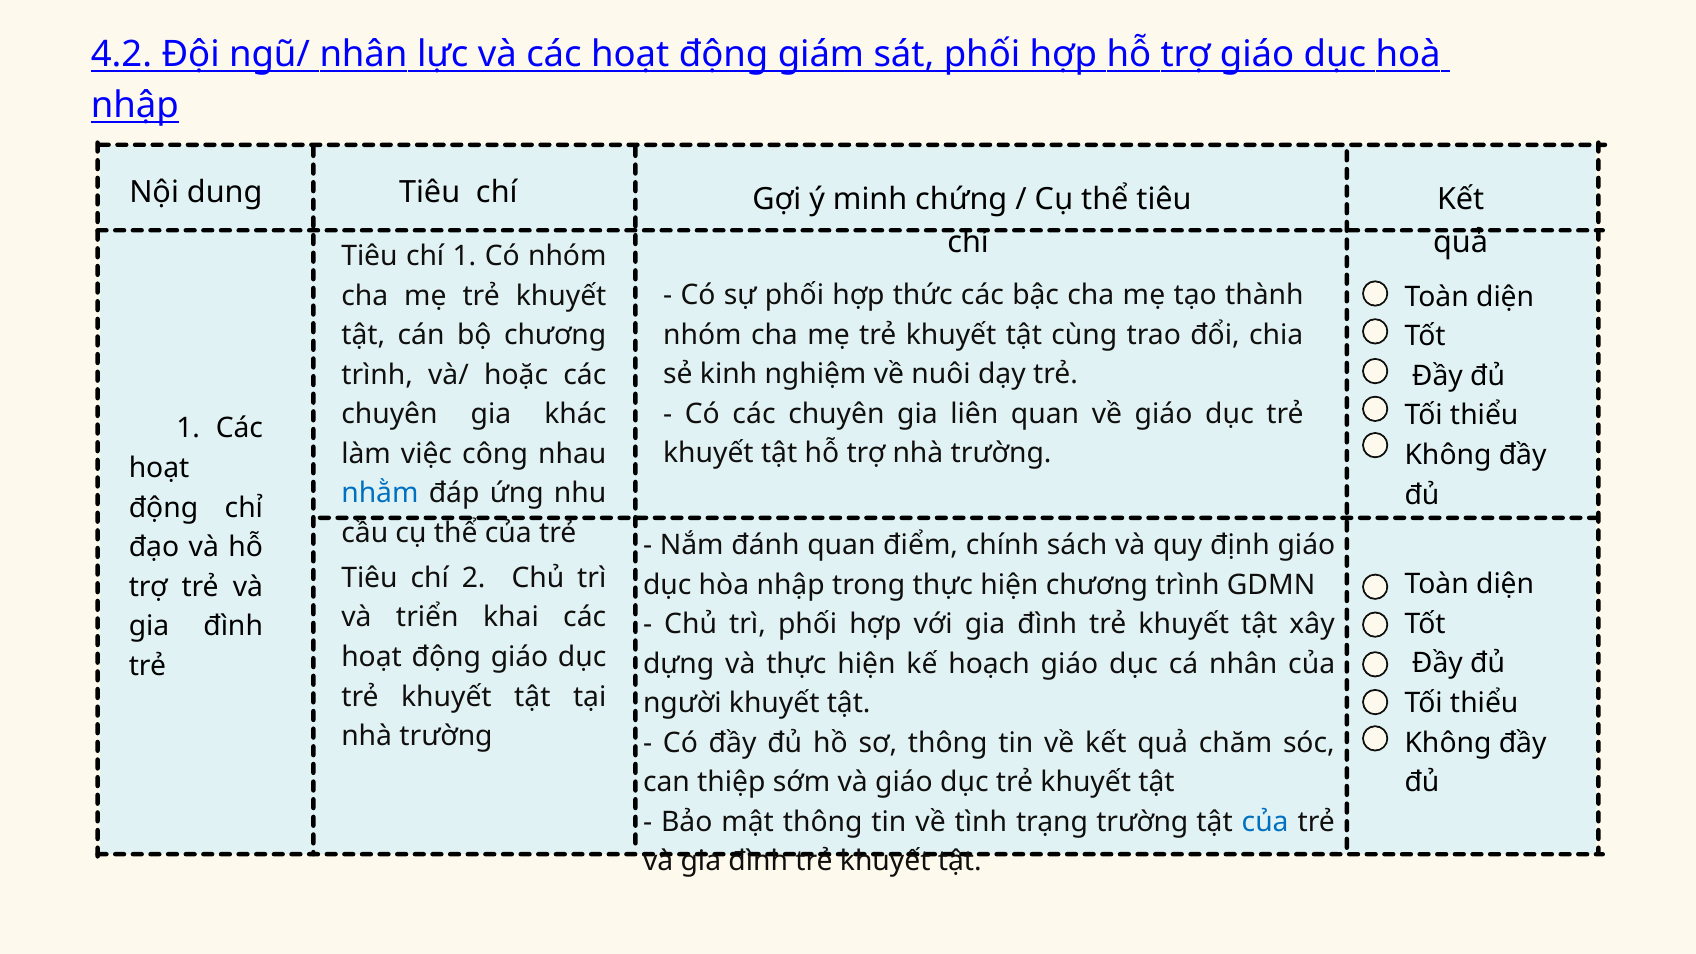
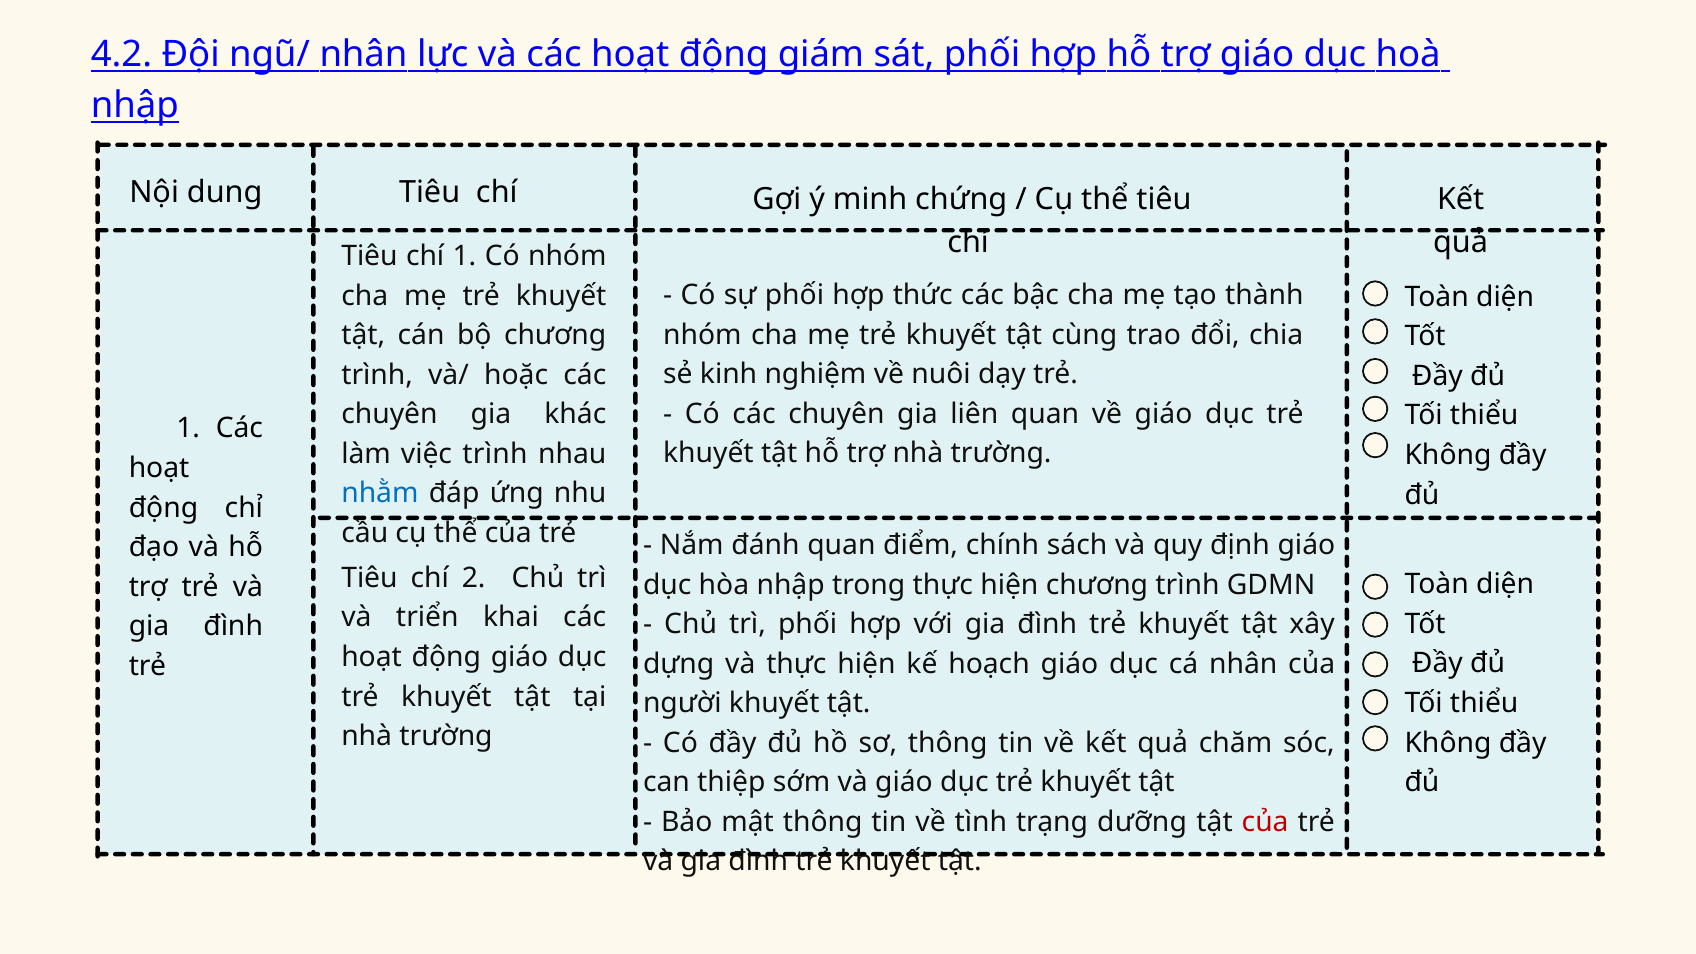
việc công: công -> trình (495, 454)
trạng trường: trường -> dưỡng (1142, 822)
của colour: blue -> red (1265, 822)
